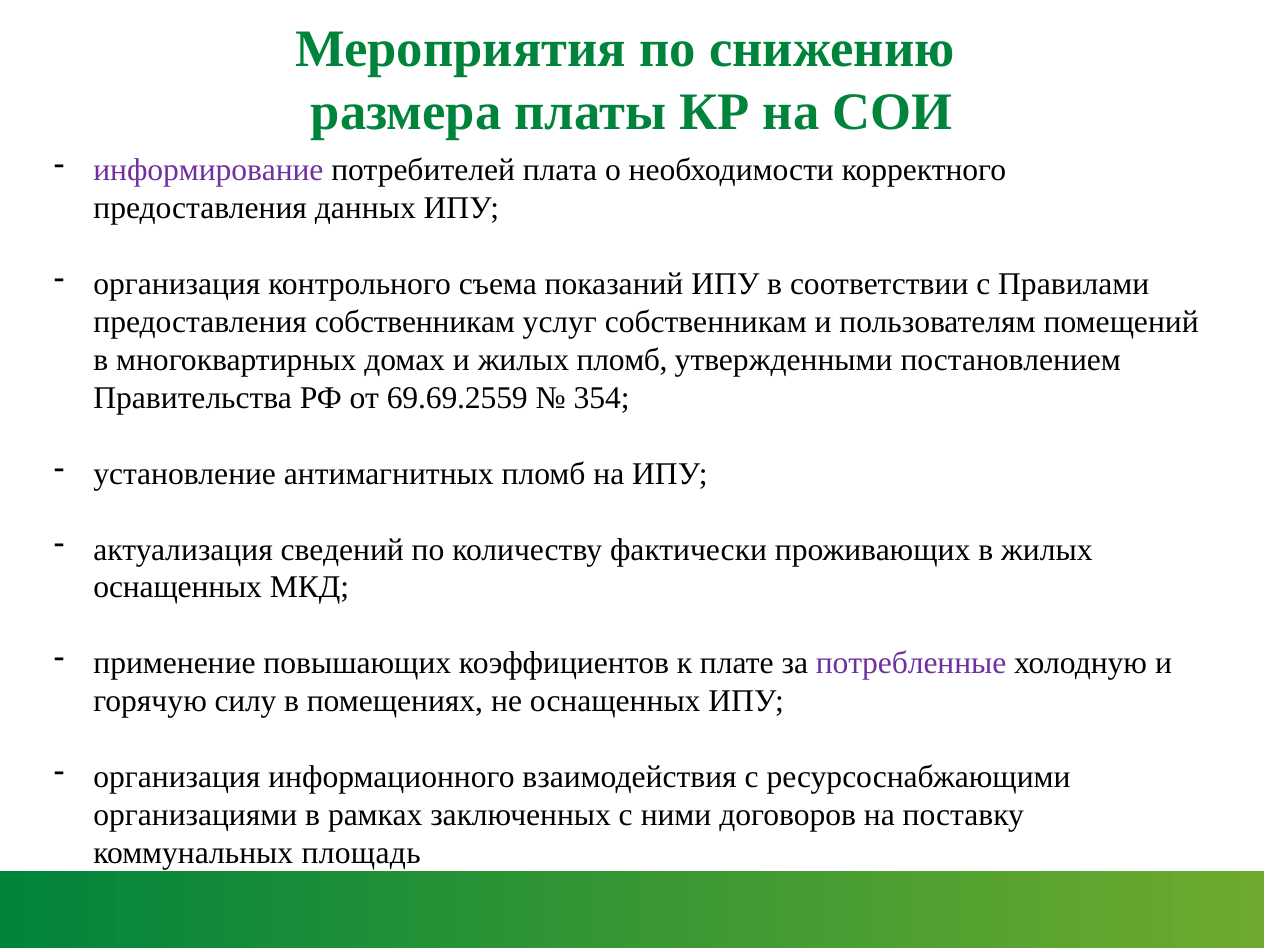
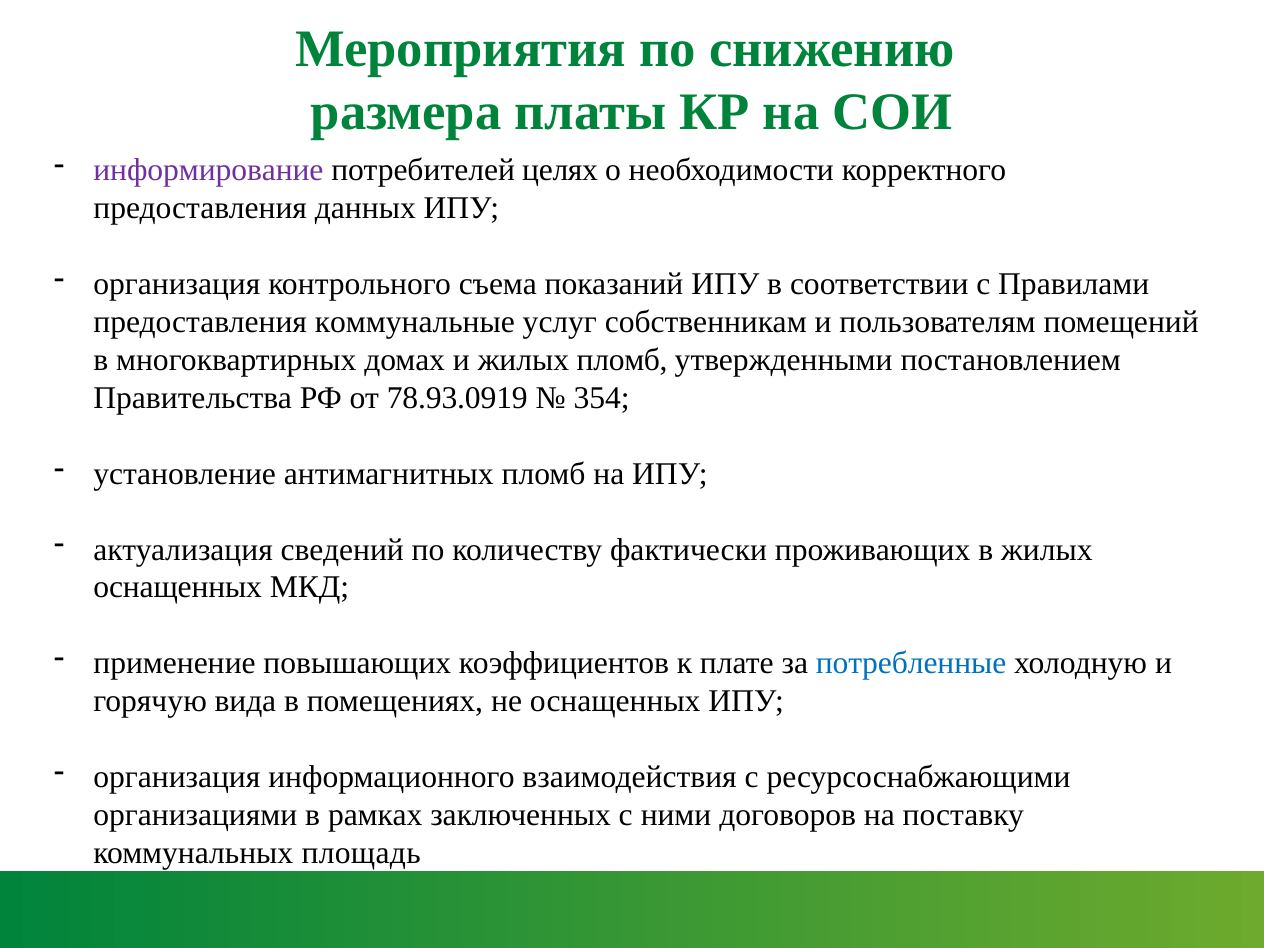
плата: плата -> целях (560, 170)
предоставления собственникам: собственникам -> коммунальные (415, 322)
69.69.2559: 69.69.2559 -> 78.93.0919 (457, 398)
потребленные colour: purple -> blue (911, 663)
силу: силу -> вида (245, 701)
